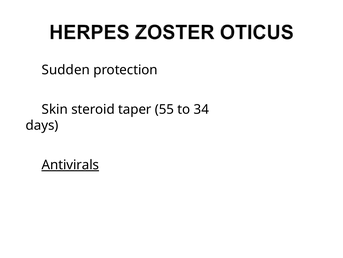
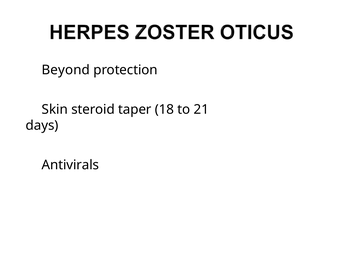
Sudden: Sudden -> Beyond (66, 70)
55: 55 -> 18 (164, 109)
34: 34 -> 21 (201, 109)
Antivirals underline: present -> none (70, 165)
